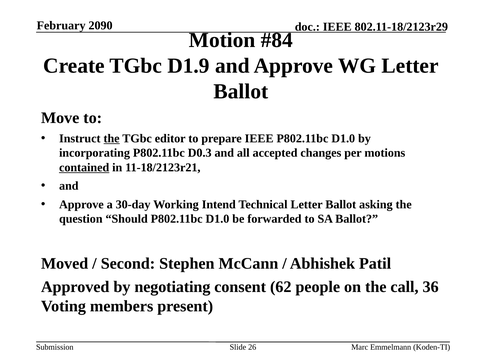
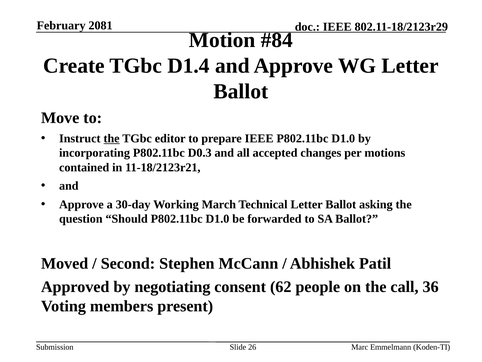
2090: 2090 -> 2081 (101, 26)
D1.9: D1.9 -> D1.4 (189, 66)
contained underline: present -> none (84, 167)
Intend: Intend -> March (219, 204)
